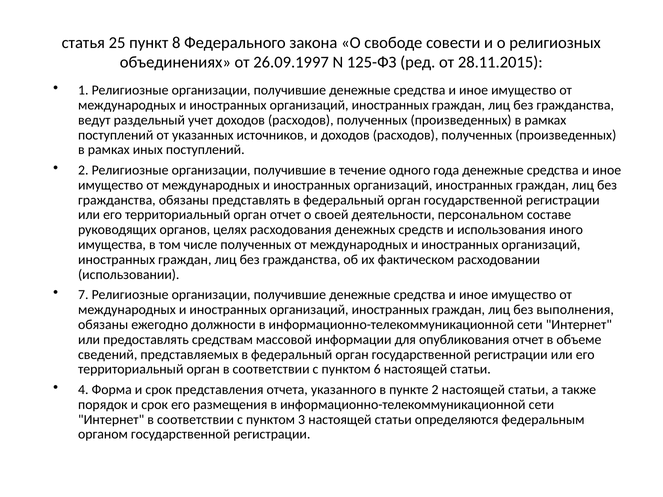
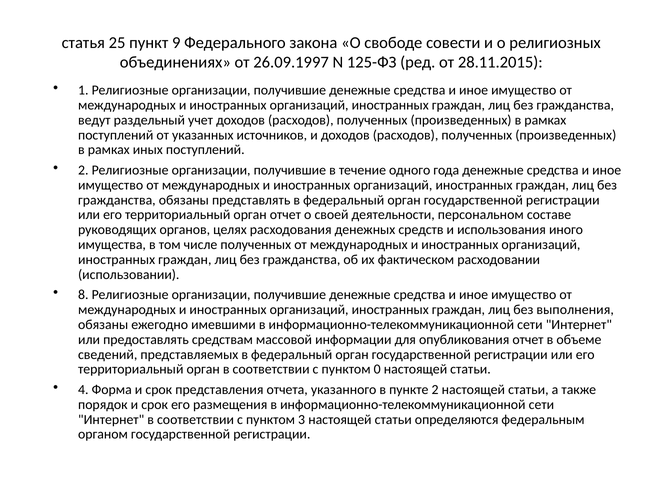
8: 8 -> 9 (176, 43)
7: 7 -> 8 (83, 295)
должности: должности -> имевшими (224, 325)
6: 6 -> 0 (377, 370)
